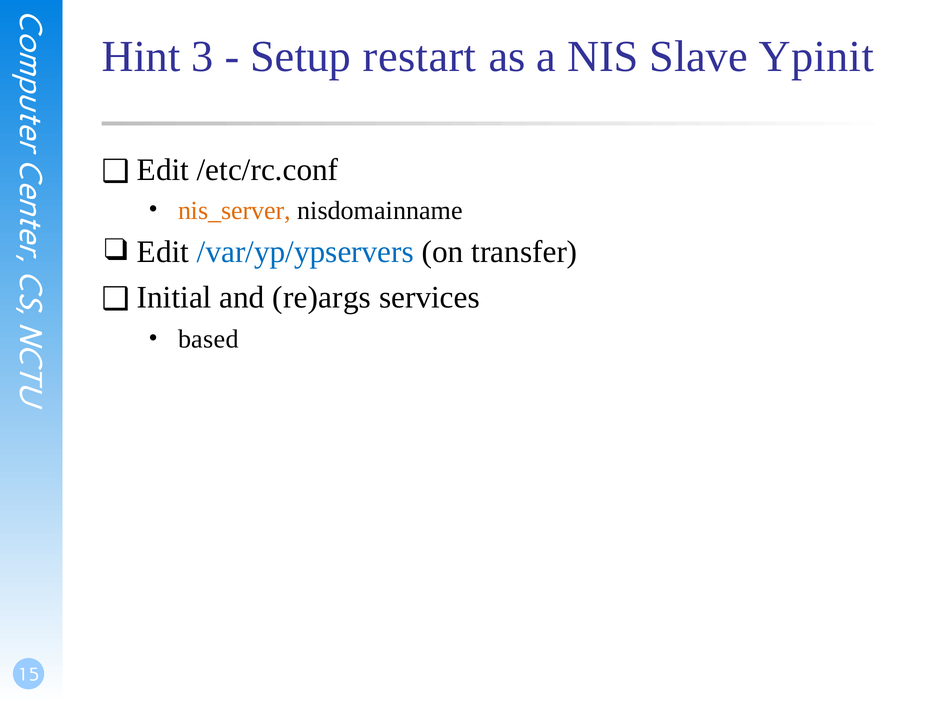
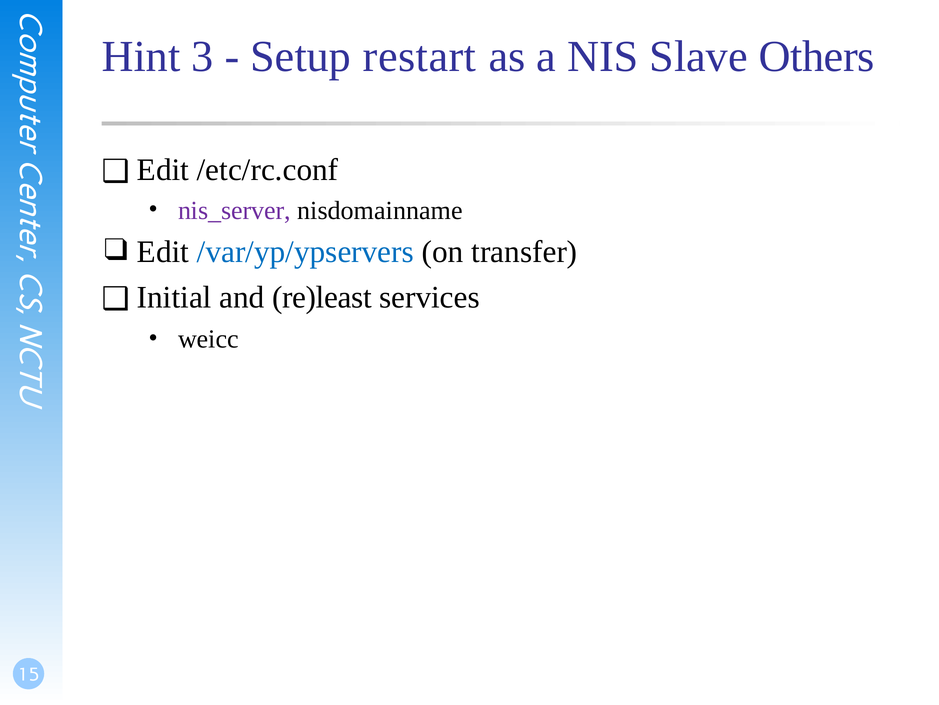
Ypinit: Ypinit -> Others (817, 56)
nis_server colour: orange -> purple (234, 210)
re)args: re)args -> re)least (322, 297)
based: based -> weicc (208, 339)
